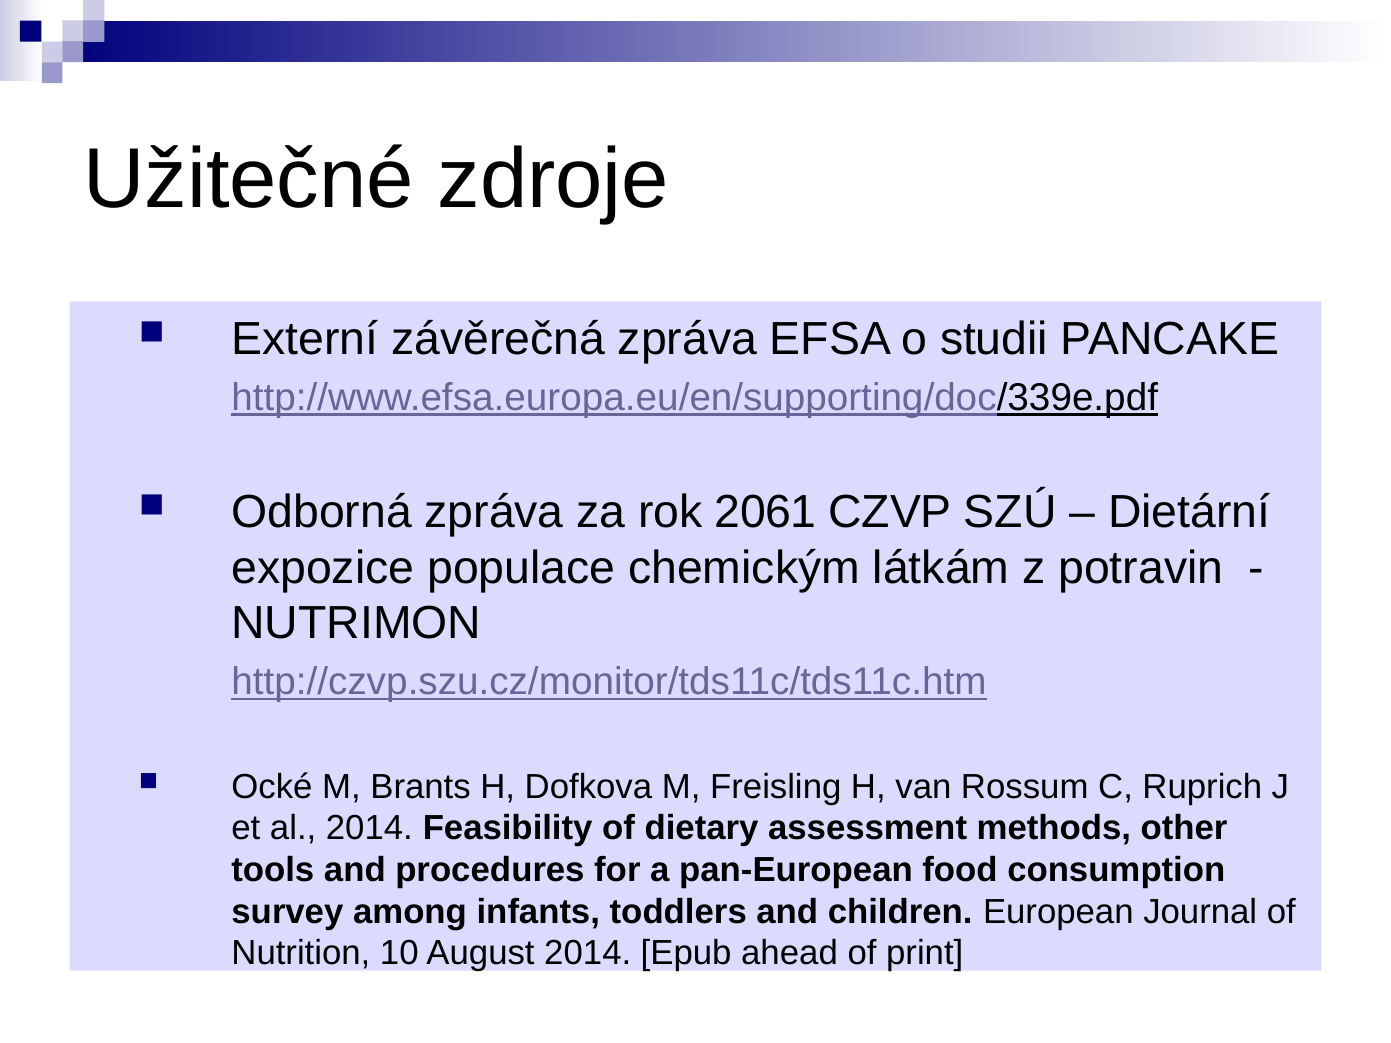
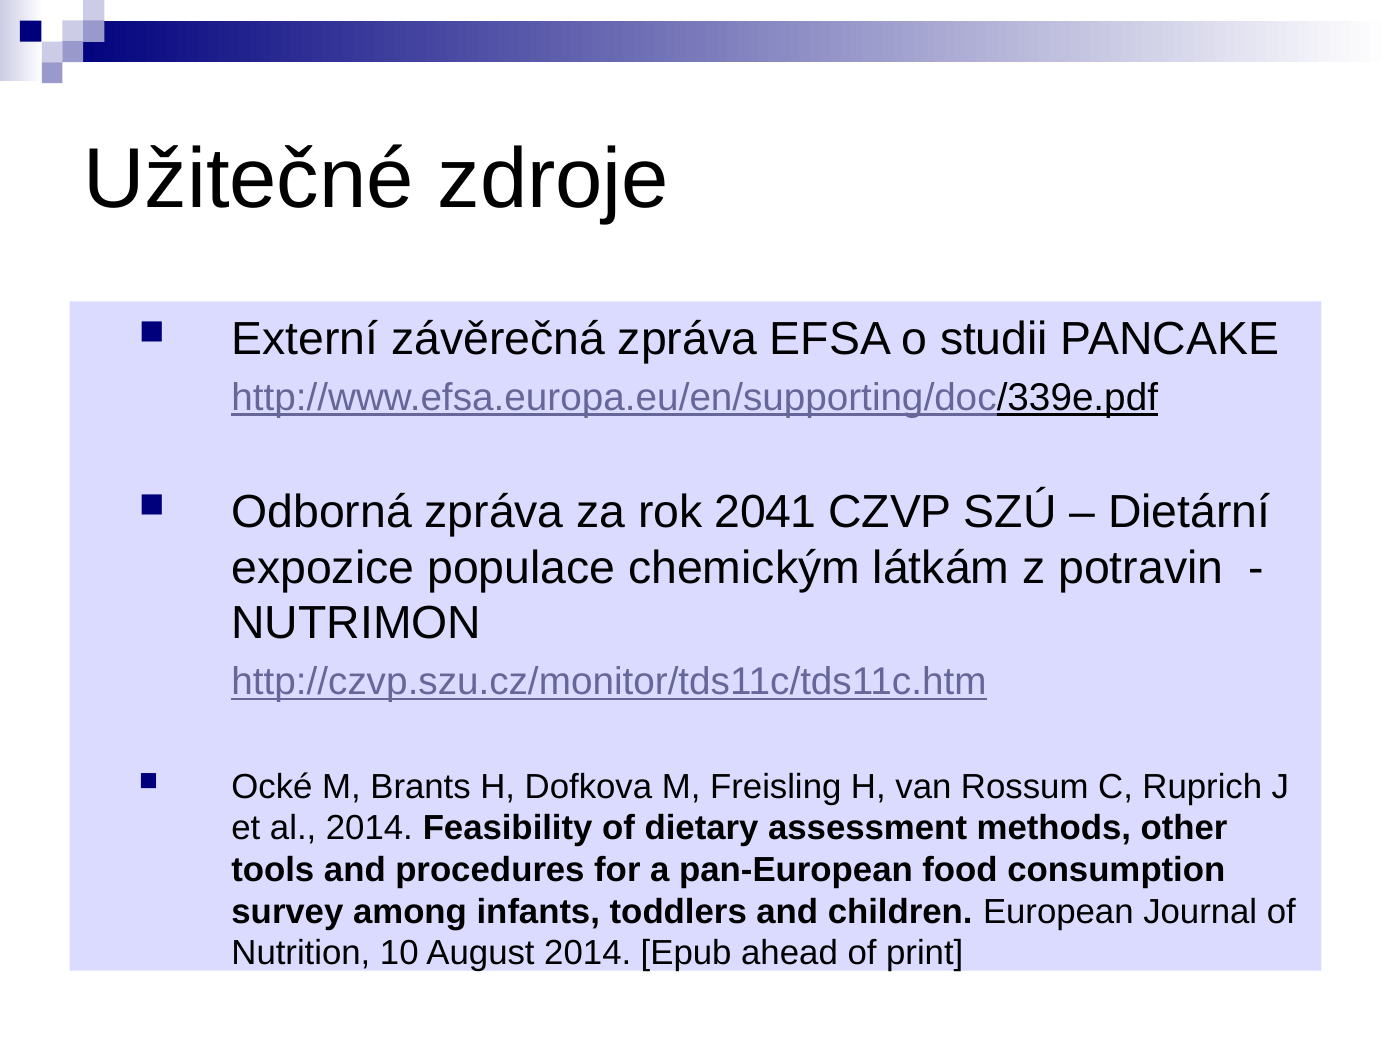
2061: 2061 -> 2041 (766, 513)
